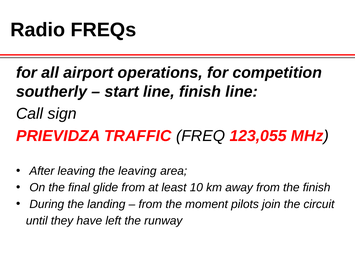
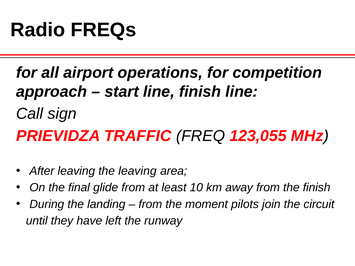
southerly: southerly -> approach (52, 92)
